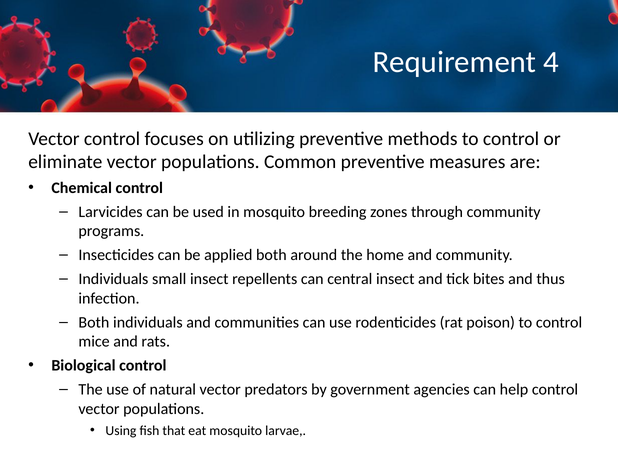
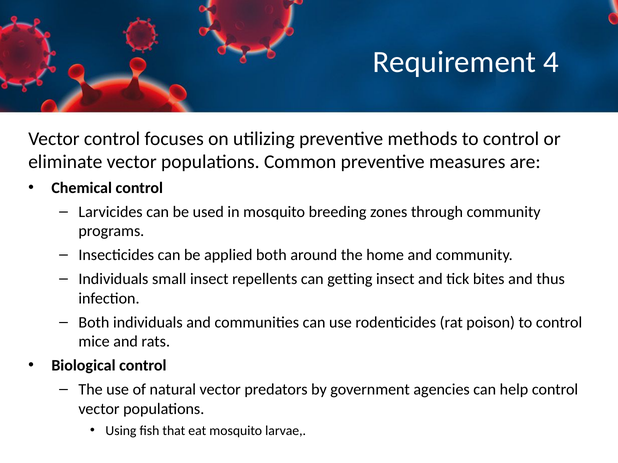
central: central -> getting (350, 279)
